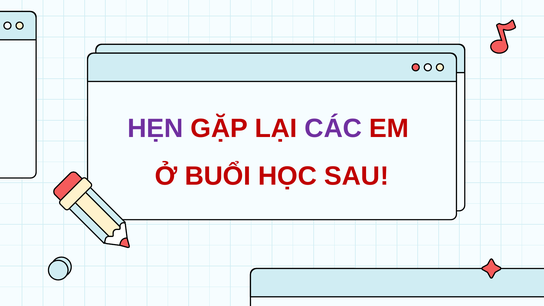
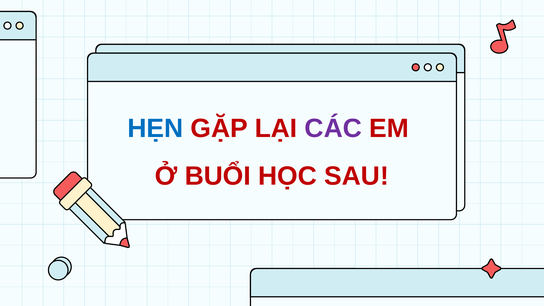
HẸN colour: purple -> blue (155, 128)
